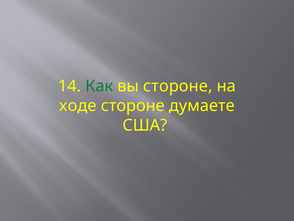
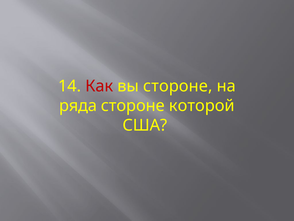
Как colour: green -> red (99, 86)
ходе: ходе -> ряда (78, 105)
думаете: думаете -> которой (202, 105)
